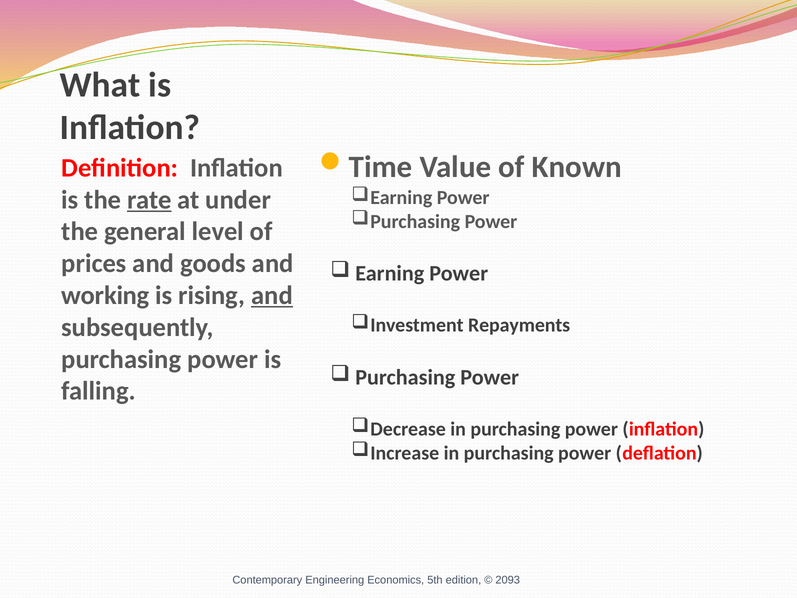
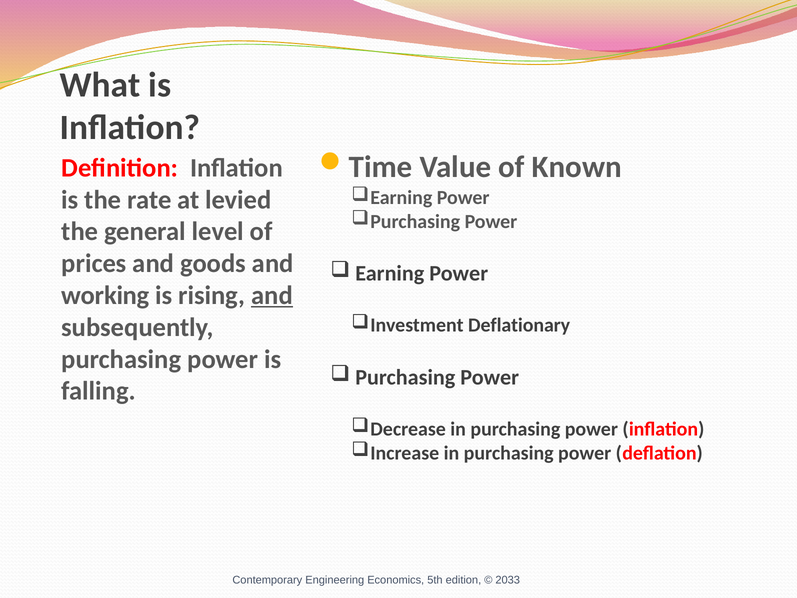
rate underline: present -> none (149, 200)
under: under -> levied (238, 200)
Repayments: Repayments -> Deflationary (519, 325)
2093: 2093 -> 2033 (508, 580)
